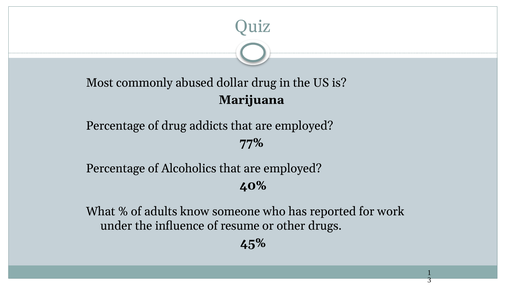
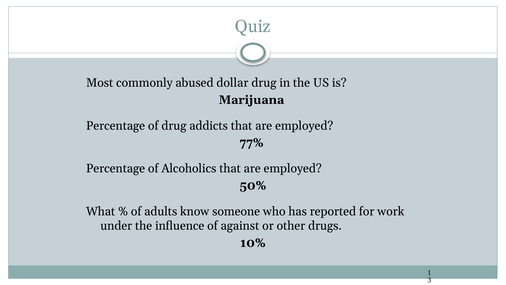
40%: 40% -> 50% (253, 185)
resume: resume -> against (240, 226)
45%: 45% -> 10% (253, 243)
